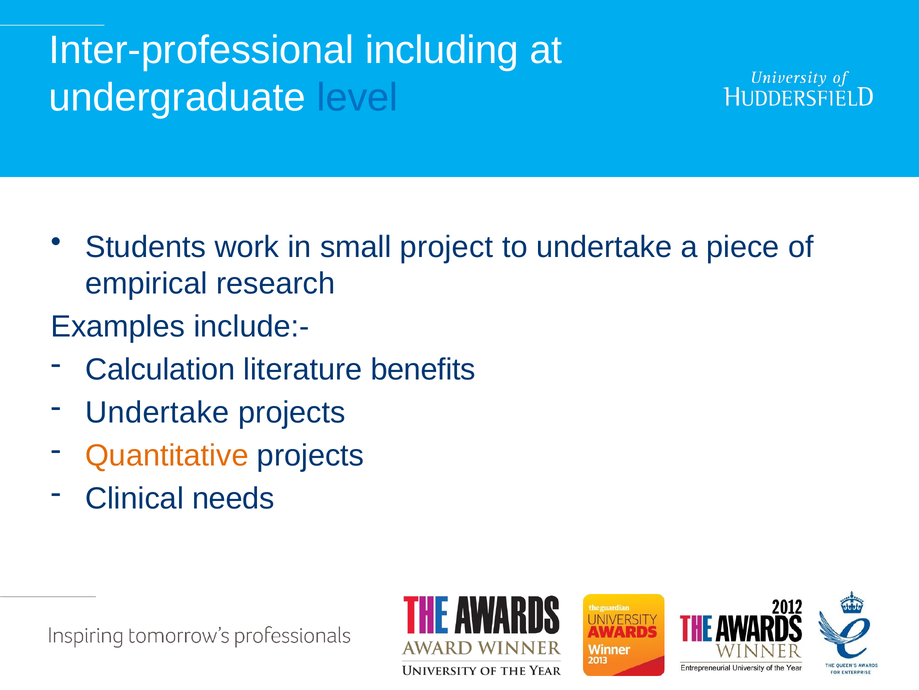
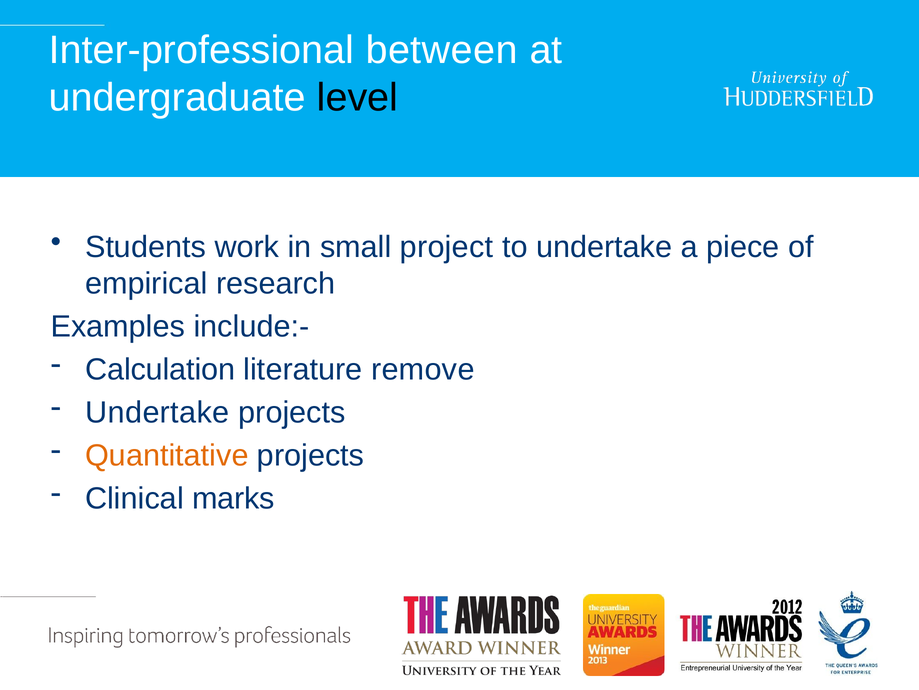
including: including -> between (442, 50)
level colour: blue -> black (357, 98)
benefits: benefits -> remove (423, 369)
needs: needs -> marks (233, 498)
